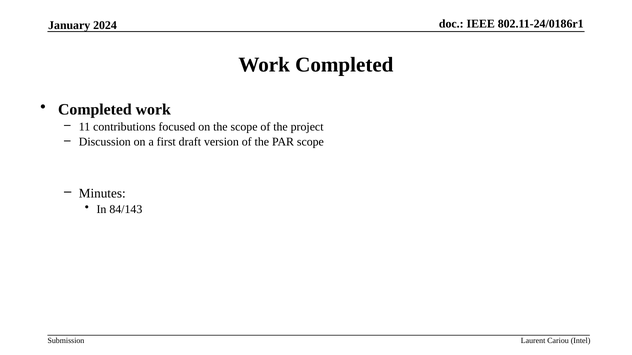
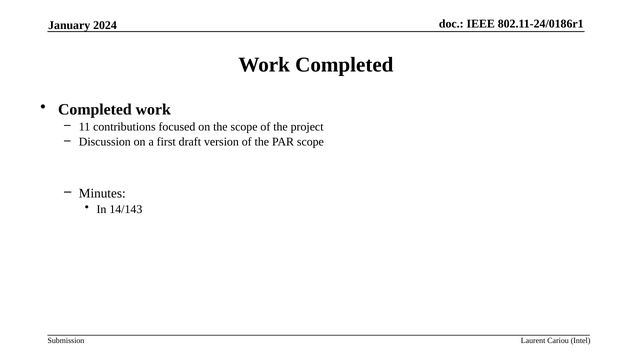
84/143: 84/143 -> 14/143 (126, 209)
